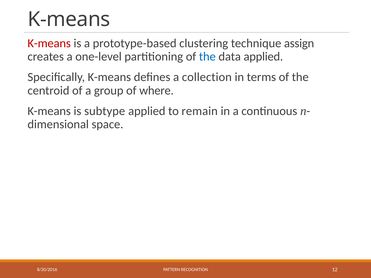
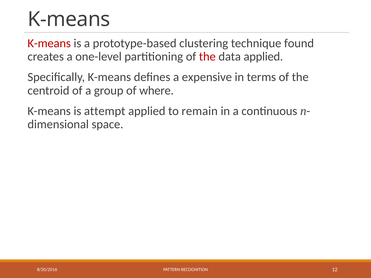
assign: assign -> found (299, 43)
the colour: blue -> red (207, 57)
collection: collection -> expensive (207, 77)
subtype: subtype -> attempt (105, 111)
